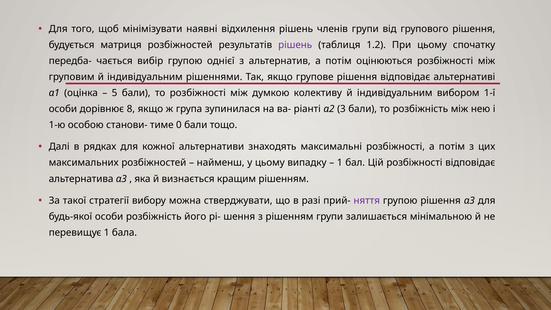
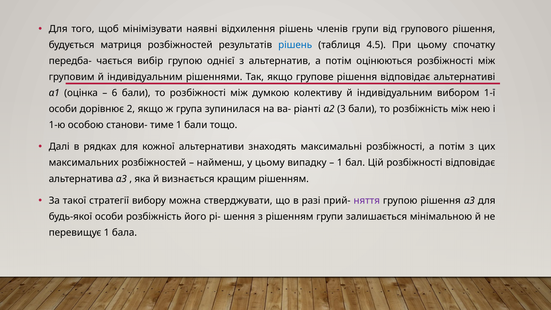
рішень colour: purple -> blue (295, 45)
1.2: 1.2 -> 4.5 (376, 45)
5: 5 -> 6 (115, 93)
8: 8 -> 2 (131, 109)
тиме 0: 0 -> 1 (179, 125)
